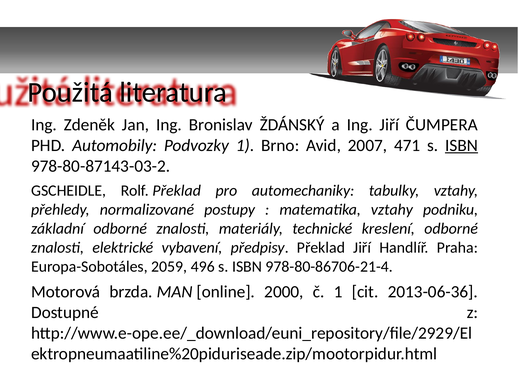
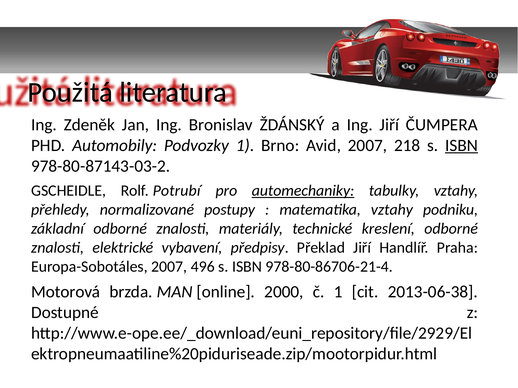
471: 471 -> 218 (407, 146)
Rolf Překlad: Překlad -> Potrubí (177, 191)
automechaniky underline: none -> present (303, 191)
Europa-Sobotáles 2059: 2059 -> 2007 (169, 267)
2013-06-36: 2013-06-36 -> 2013-06-38 (433, 292)
